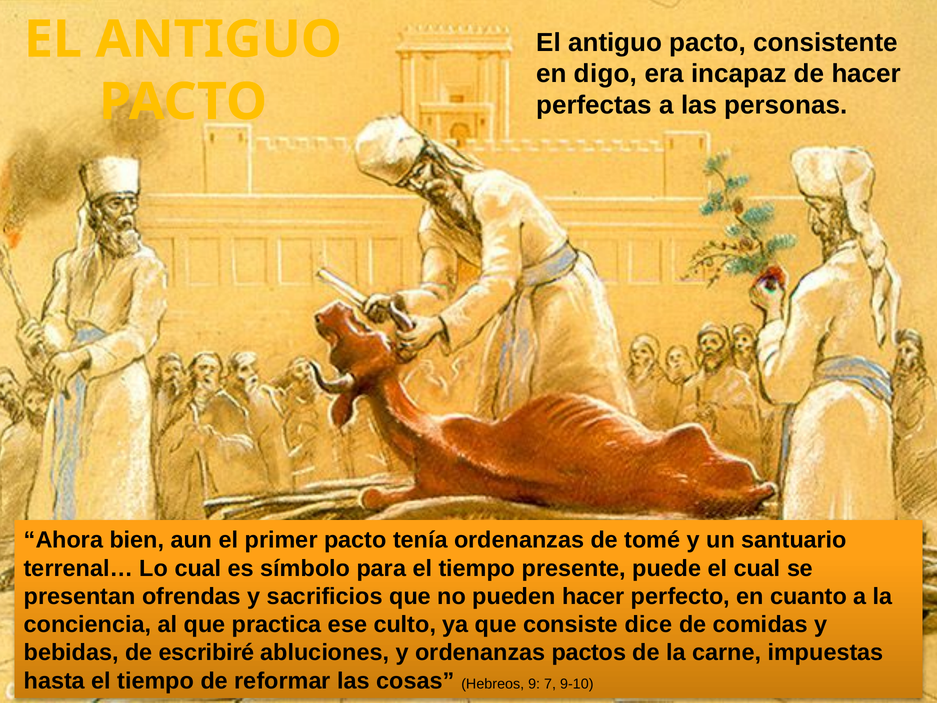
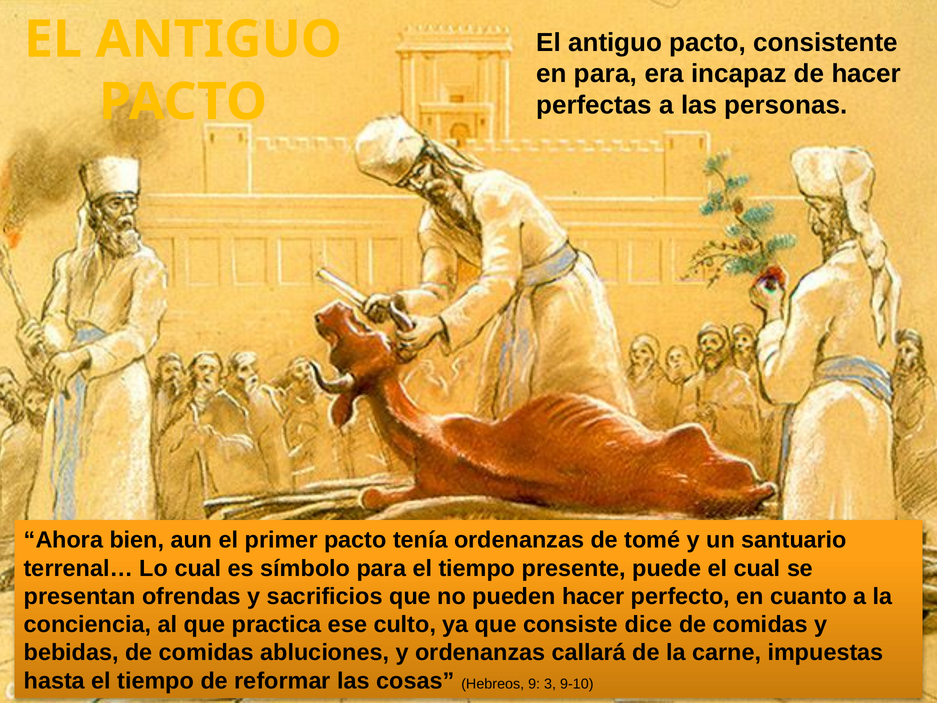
en digo: digo -> para (606, 74)
bebidas de escribiré: escribiré -> comidas (206, 652)
pactos: pactos -> callará (589, 652)
7: 7 -> 3 (550, 684)
